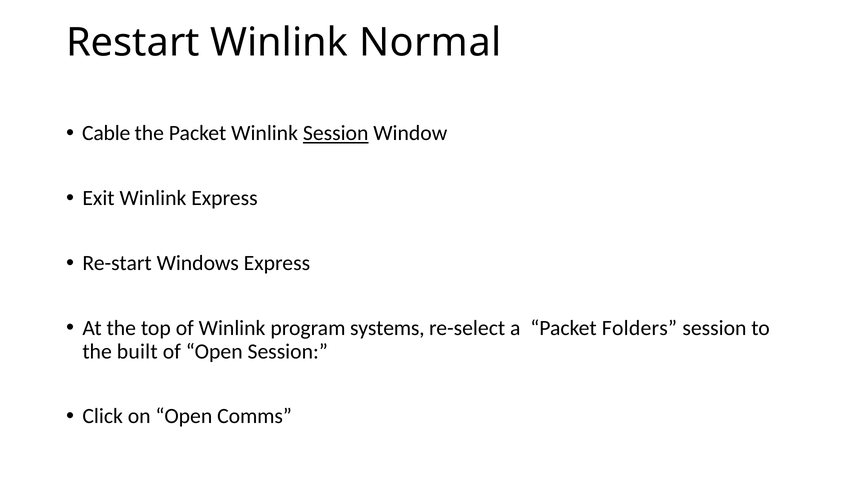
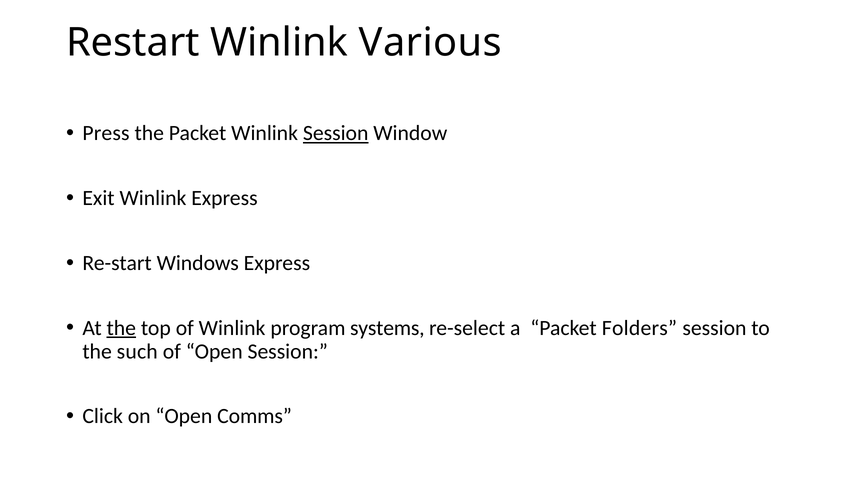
Normal: Normal -> Various (430, 43)
Cable: Cable -> Press (106, 133)
the underline: none -> present (121, 328)
built: built -> such (137, 352)
